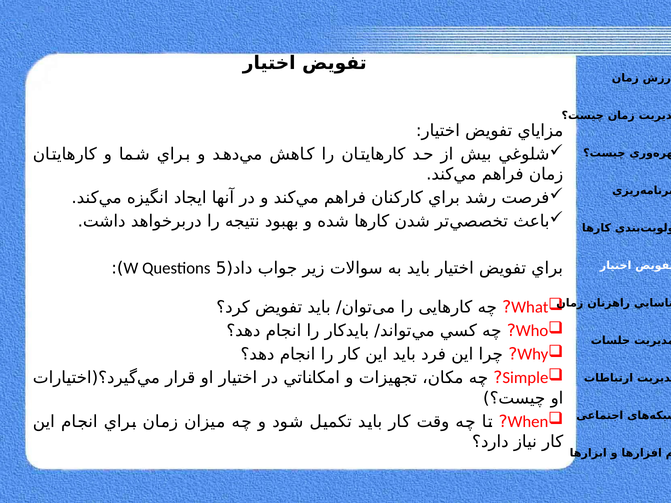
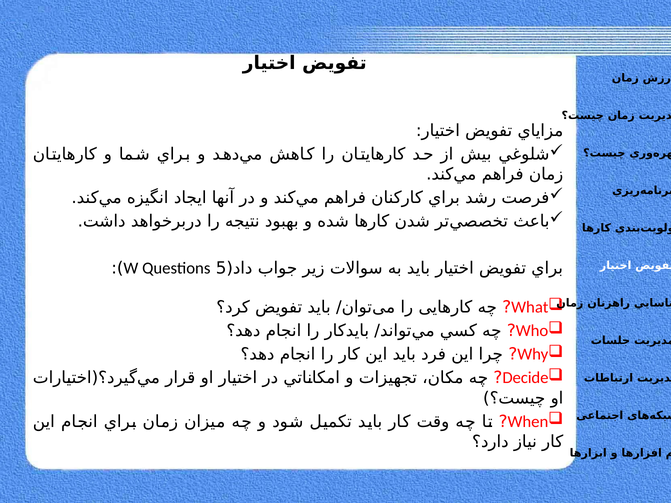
Simple: Simple -> Decide (525, 378)
